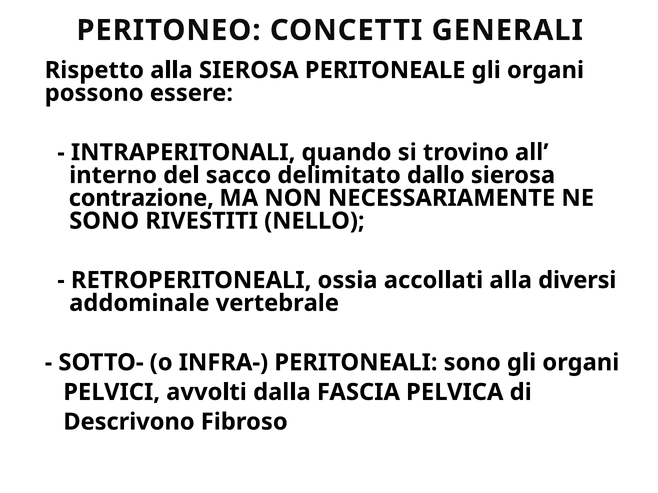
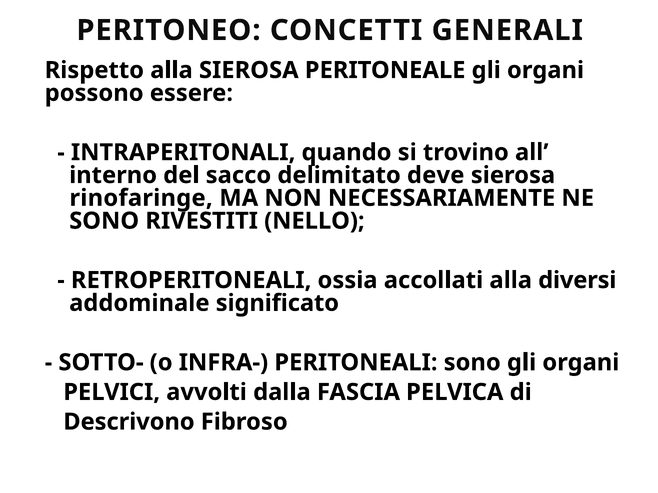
dallo: dallo -> deve (436, 175)
contrazione: contrazione -> rinofaringe (141, 198)
vertebrale: vertebrale -> significato (277, 303)
